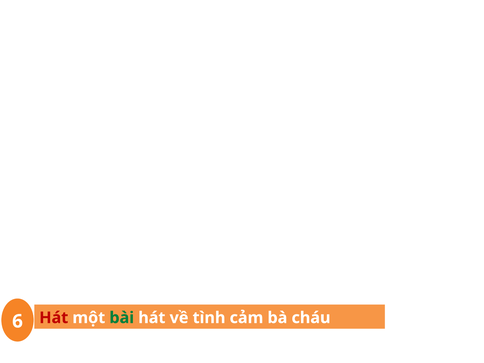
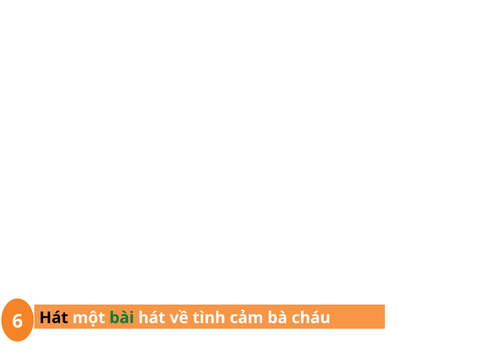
Hát colour: red -> black (54, 318)
